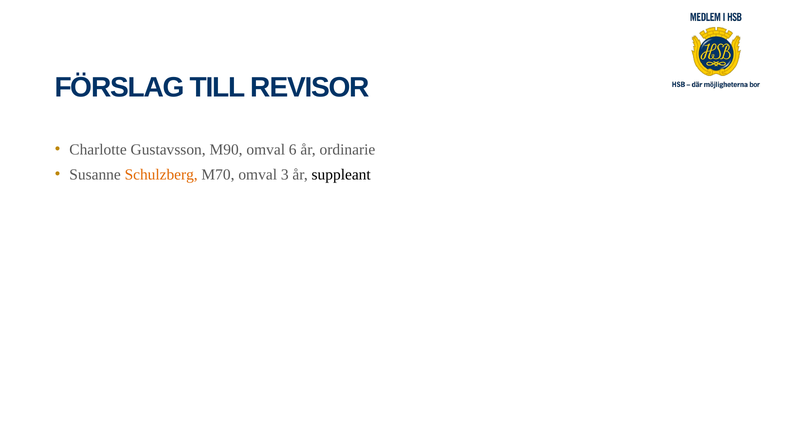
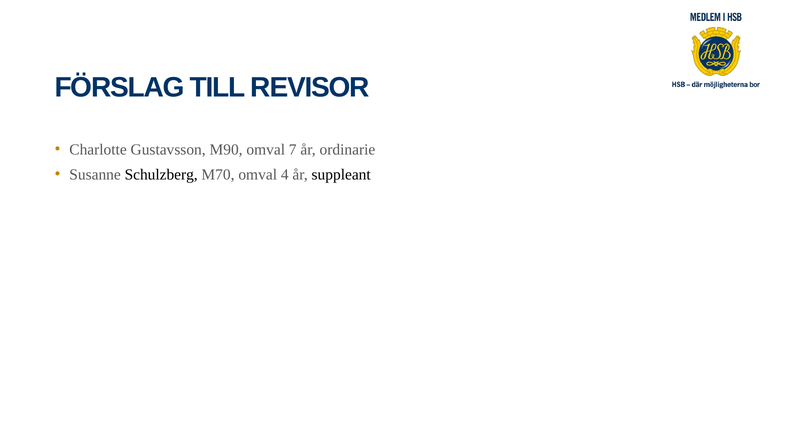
6: 6 -> 7 (293, 150)
Schulzberg colour: orange -> black (161, 175)
3: 3 -> 4 (285, 175)
